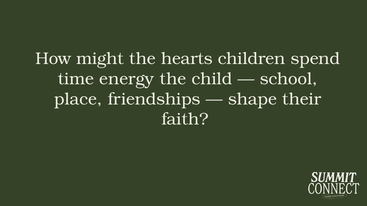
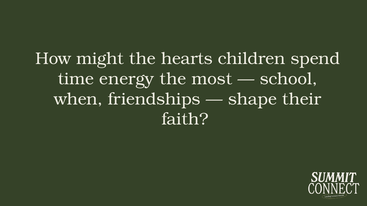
child: child -> most (212, 79)
place: place -> when (78, 99)
